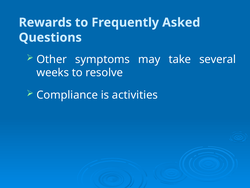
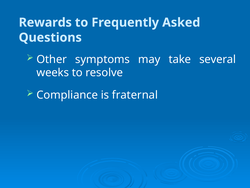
activities: activities -> fraternal (135, 95)
